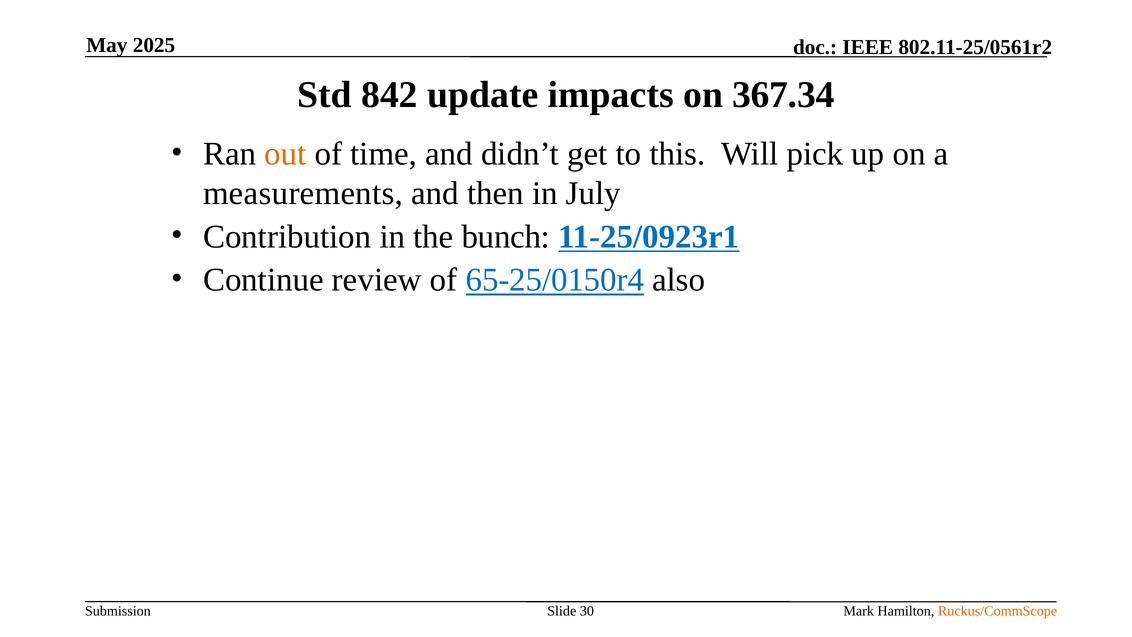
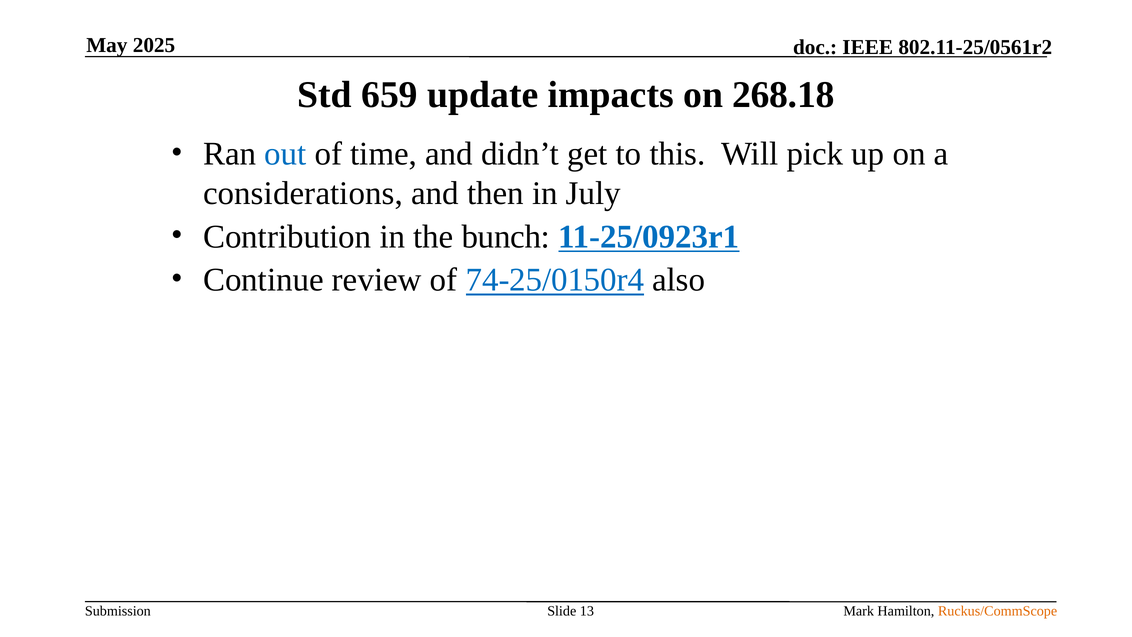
842: 842 -> 659 (390, 95)
367.34: 367.34 -> 268.18 (783, 95)
out colour: orange -> blue (285, 154)
measurements: measurements -> considerations (303, 193)
65-25/0150r4: 65-25/0150r4 -> 74-25/0150r4 (555, 280)
30: 30 -> 13 (587, 611)
